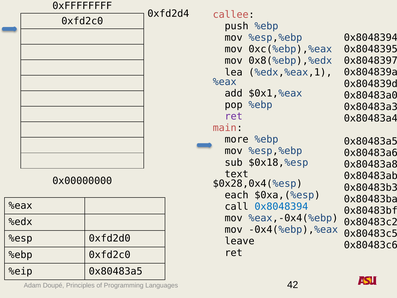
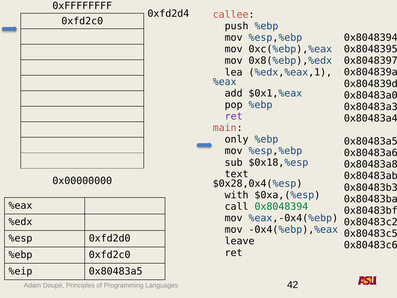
more: more -> only (237, 139)
each: each -> with (237, 195)
0x8048394 colour: blue -> green (281, 206)
